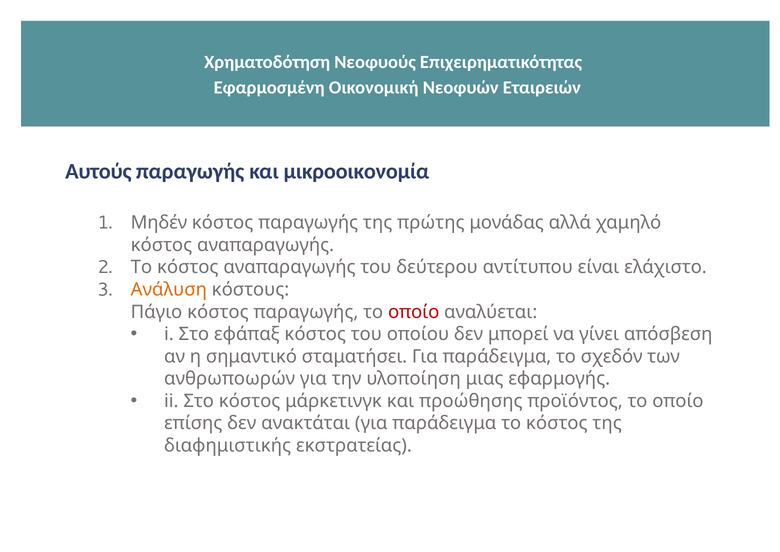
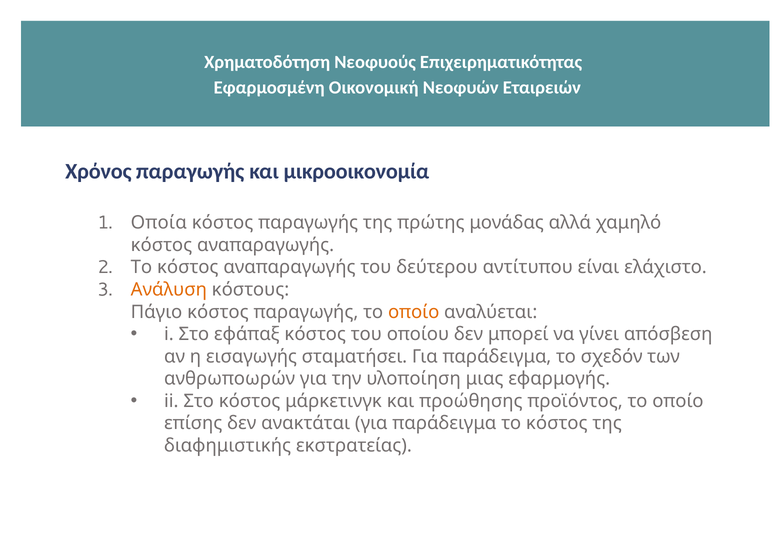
Αυτούς: Αυτούς -> Χρόνος (98, 171)
Μηδέν: Μηδέν -> Οποία (159, 223)
οποίο colour: red -> orange (414, 312)
σημαντικό: σημαντικό -> εισαγωγής (251, 356)
